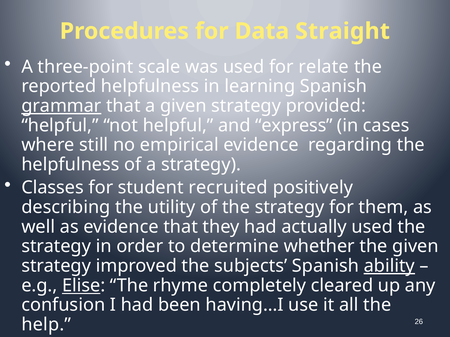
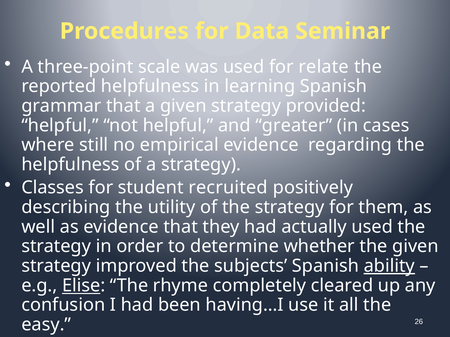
Straight: Straight -> Seminar (343, 31)
grammar underline: present -> none (61, 106)
express: express -> greater (294, 126)
help: help -> easy (46, 325)
